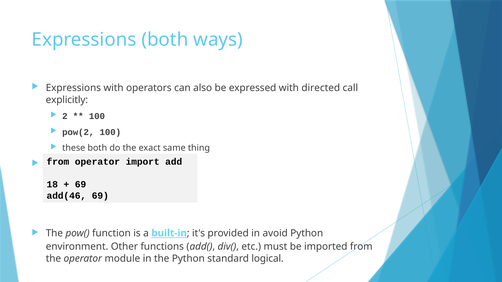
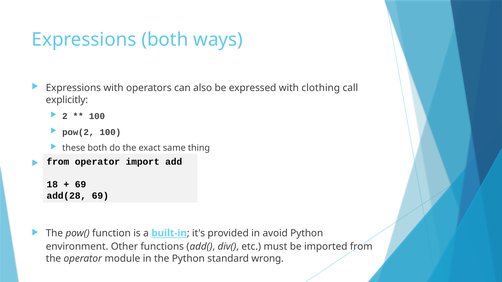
directed: directed -> clothing (321, 88)
add(46: add(46 -> add(28 (66, 196)
logical: logical -> wrong (268, 259)
